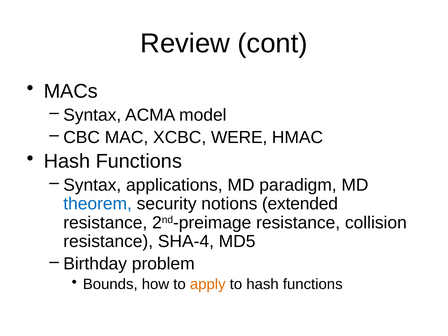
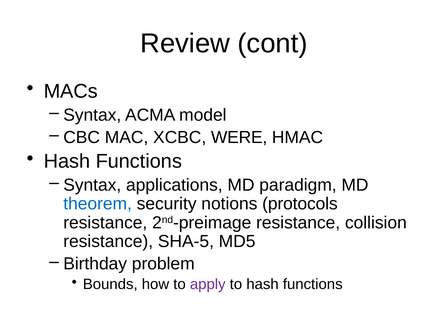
extended: extended -> protocols (300, 204)
SHA-4: SHA-4 -> SHA-5 (186, 242)
apply colour: orange -> purple (208, 284)
